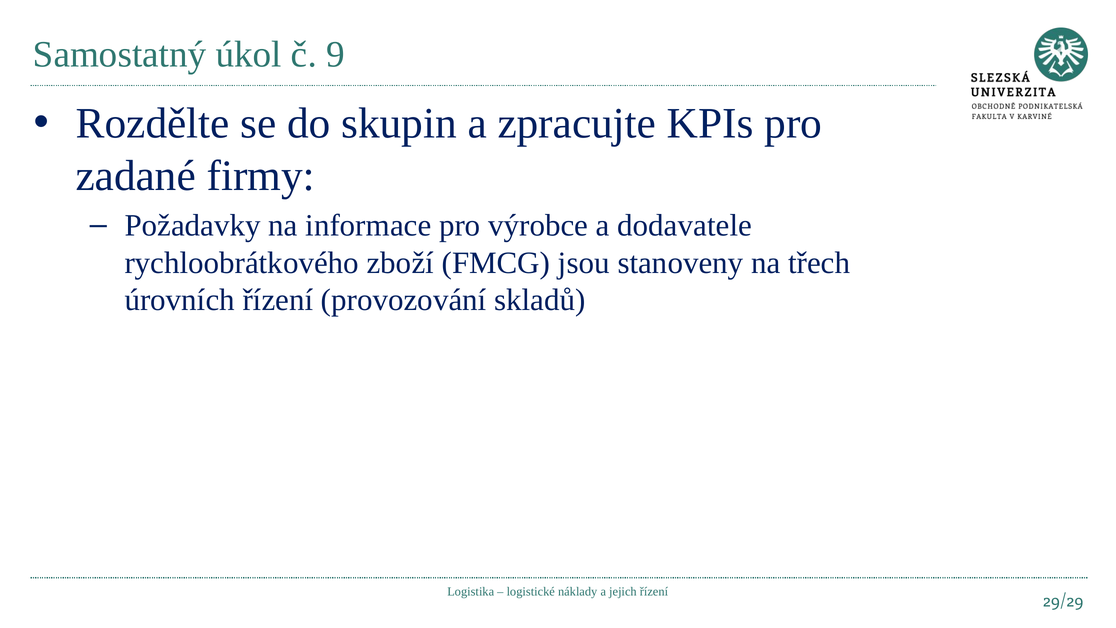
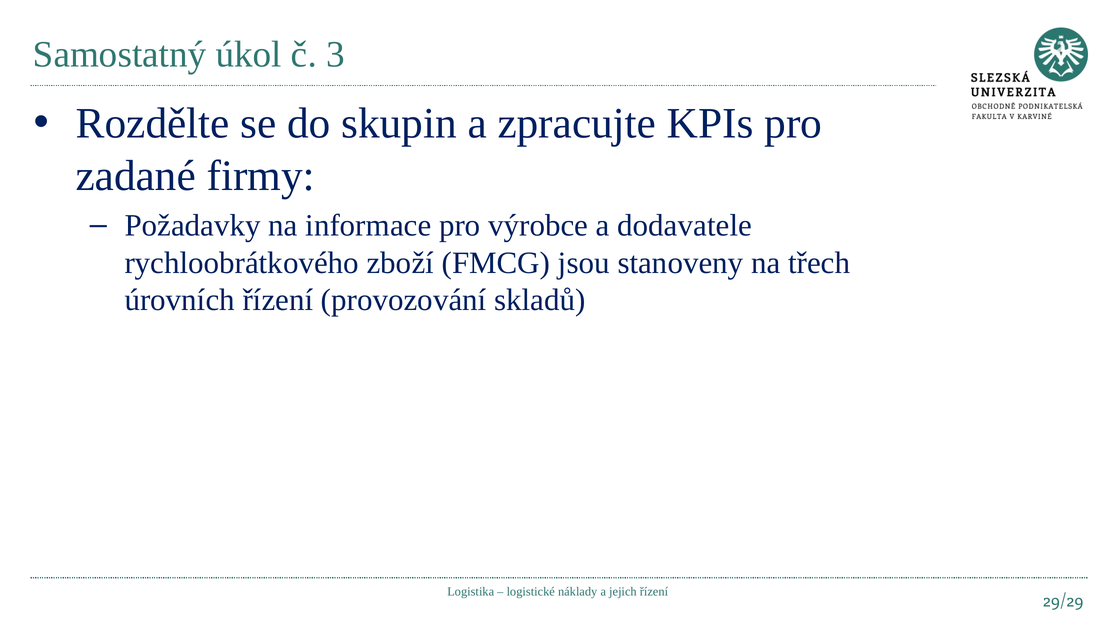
9: 9 -> 3 (335, 54)
